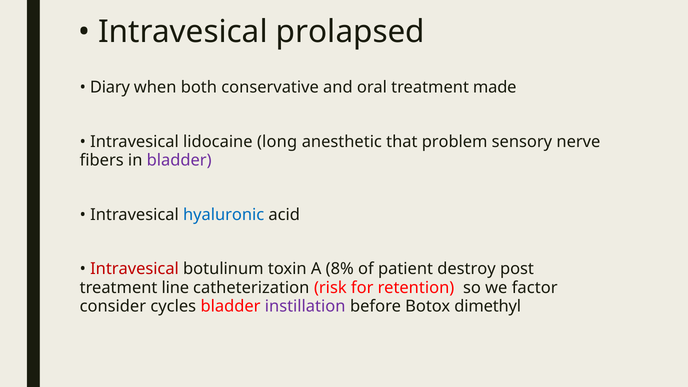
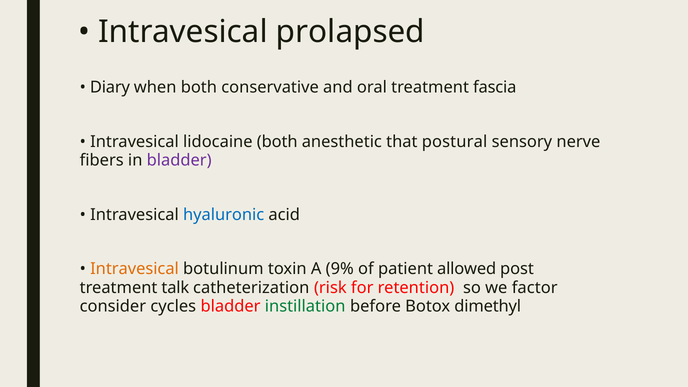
made: made -> fascia (495, 87)
lidocaine long: long -> both (277, 142)
problem: problem -> postural (455, 142)
Intravesical colour: red -> orange (135, 269)
8%: 8% -> 9% (340, 269)
destroy: destroy -> allowed (467, 269)
line: line -> talk (175, 288)
instillation colour: purple -> green (305, 306)
